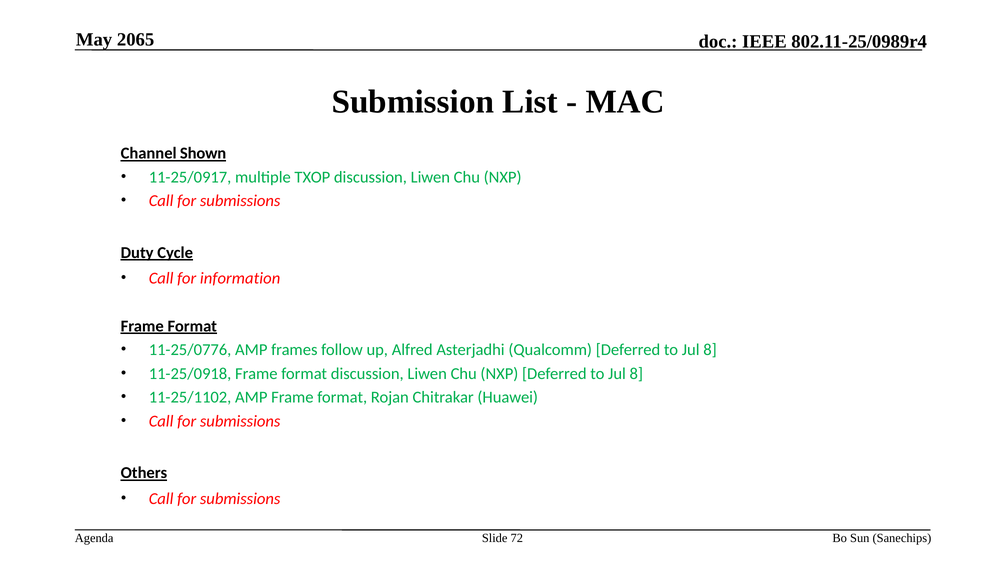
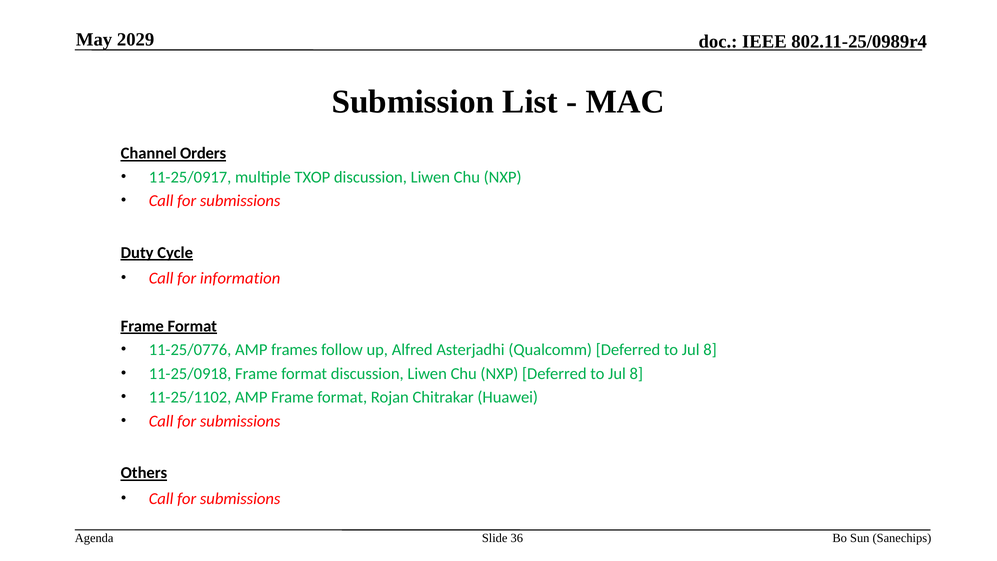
2065: 2065 -> 2029 (136, 40)
Shown: Shown -> Orders (203, 153)
72: 72 -> 36 (517, 538)
